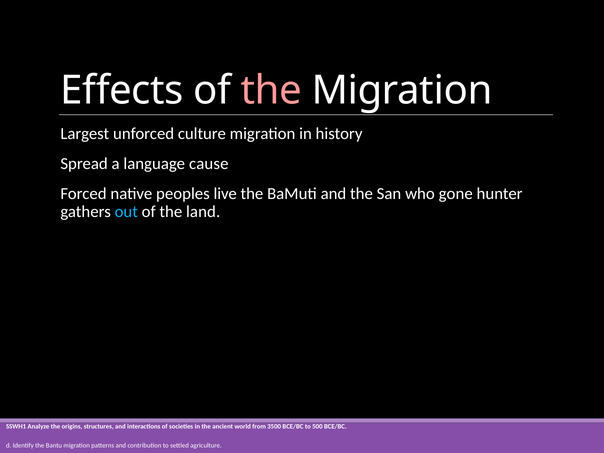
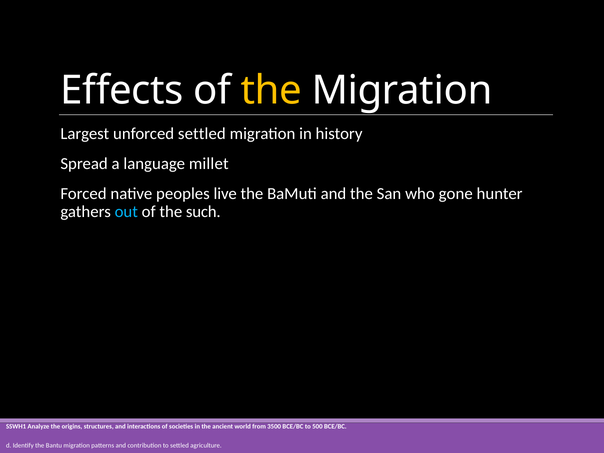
the colour: pink -> yellow (271, 90)
unforced culture: culture -> settled (202, 134)
cause: cause -> millet (209, 164)
land: land -> such (203, 212)
